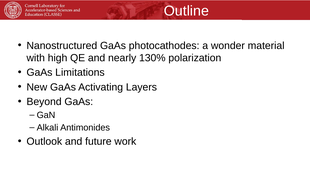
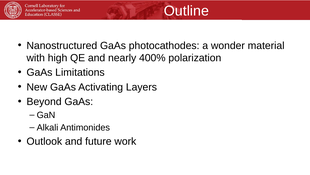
130%: 130% -> 400% (152, 58)
